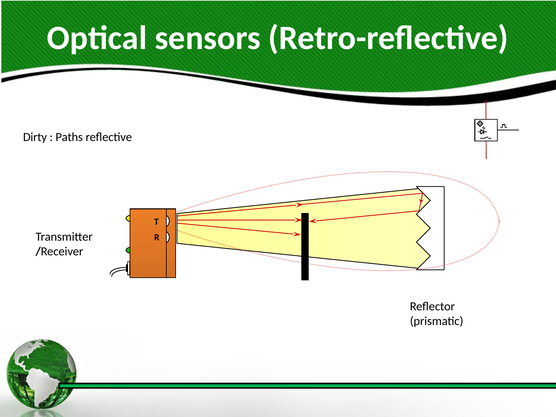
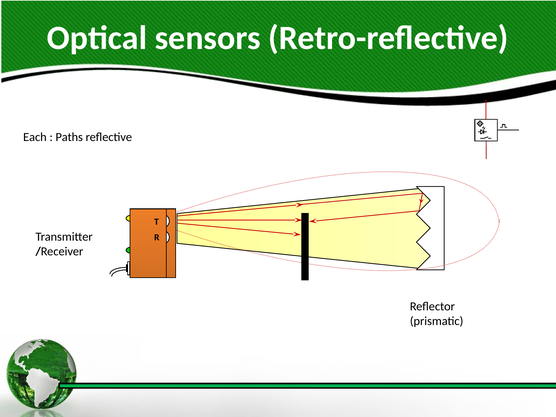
Dirty: Dirty -> Each (35, 137)
